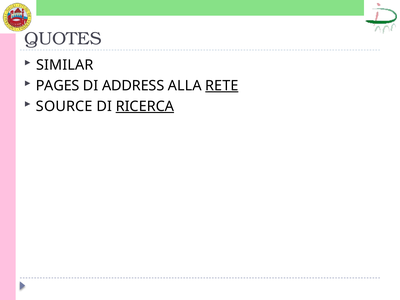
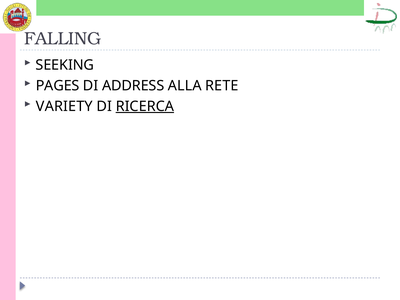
QUOTES: QUOTES -> FALLING (63, 39)
SIMILAR: SIMILAR -> SEEKING (65, 65)
RETE underline: present -> none (222, 86)
SOURCE: SOURCE -> VARIETY (64, 106)
